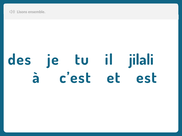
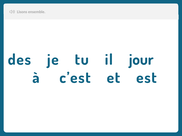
jilali: jilali -> jour (141, 60)
